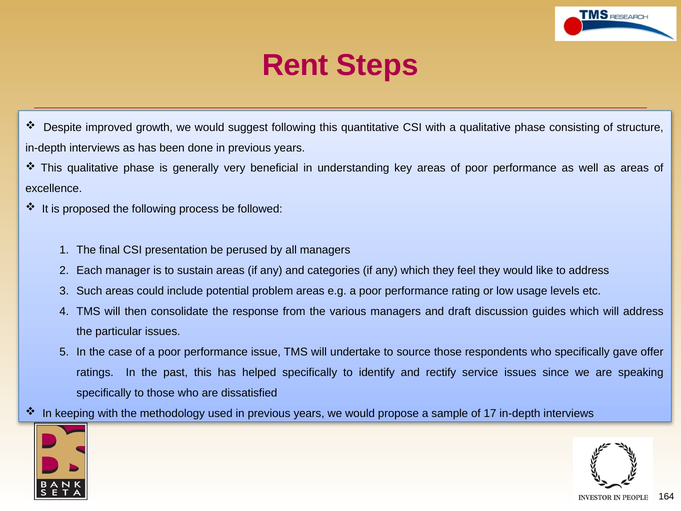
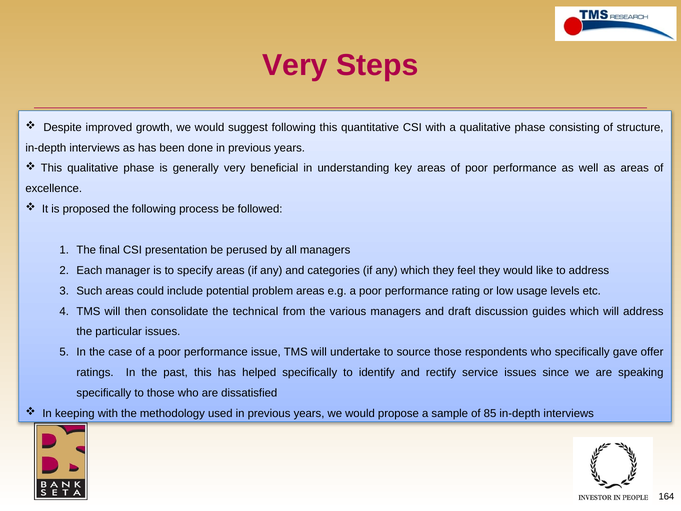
Rent: Rent -> Very (295, 65)
sustain: sustain -> specify (195, 270)
response: response -> technical (255, 311)
17: 17 -> 85 (490, 413)
